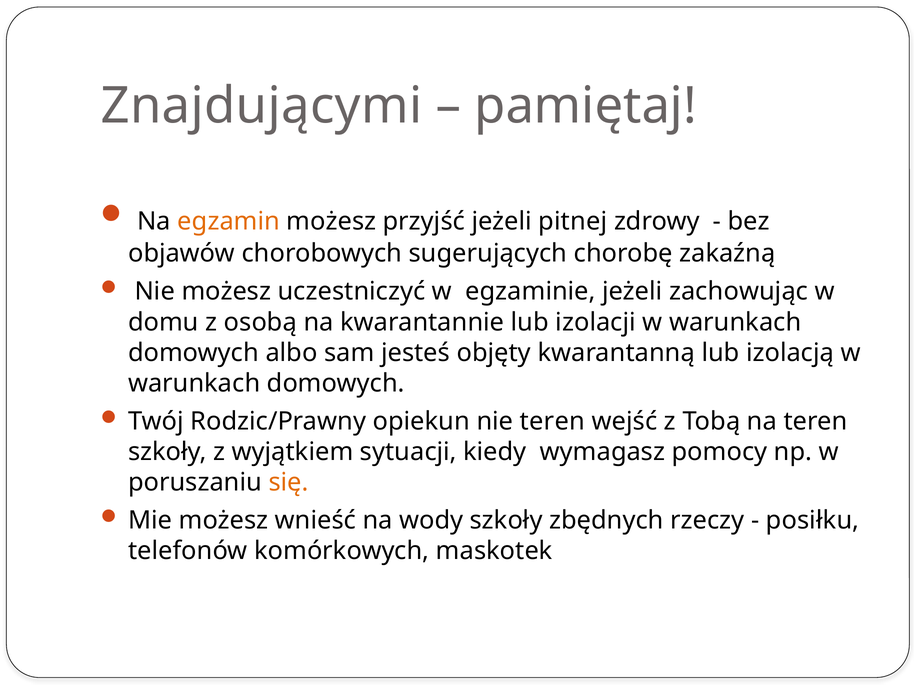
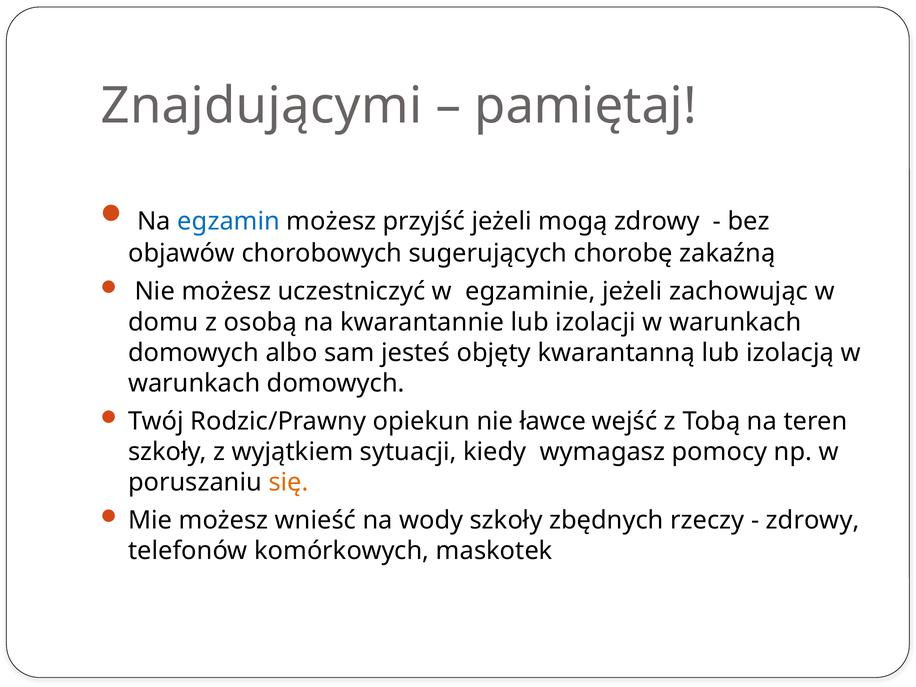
egzamin colour: orange -> blue (229, 221)
pitnej: pitnej -> mogą (573, 221)
nie teren: teren -> ławce (553, 421)
posiłku: posiłku -> zdrowy (813, 520)
